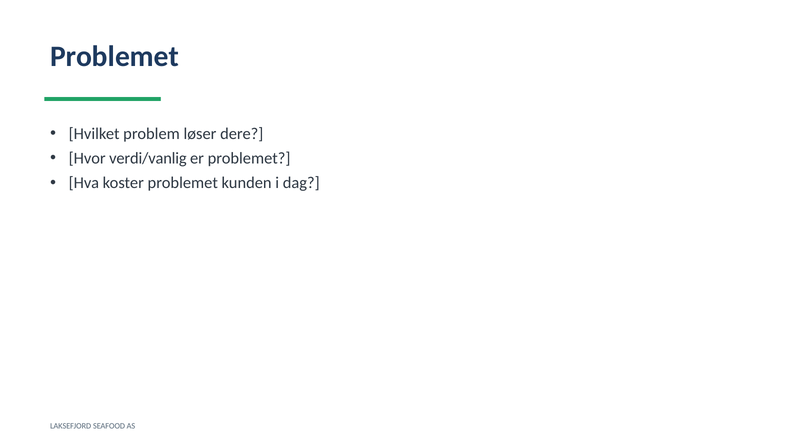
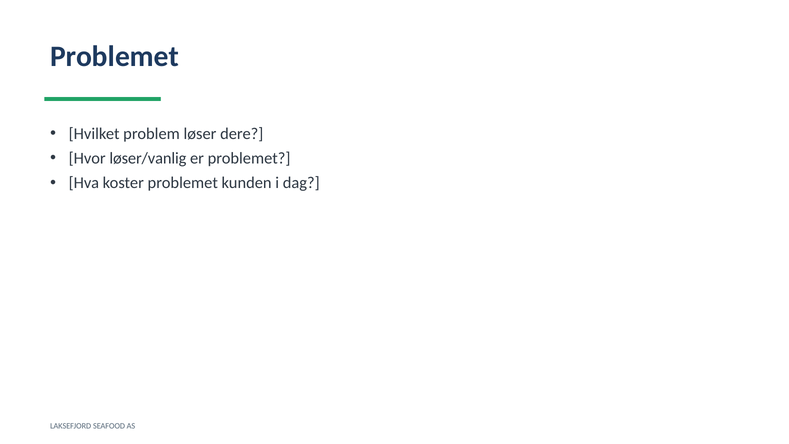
verdi/vanlig: verdi/vanlig -> løser/vanlig (148, 158)
